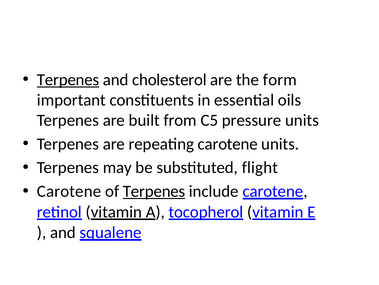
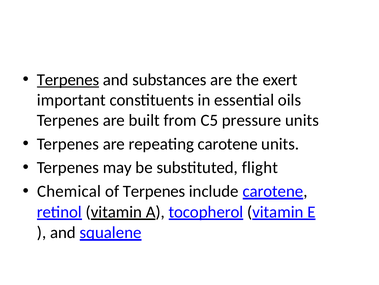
cholesterol: cholesterol -> substances (169, 80)
form: form -> exert (280, 80)
Carotene: Carotene -> Chemical (69, 191)
Terpenes underline: present -> none (154, 191)
